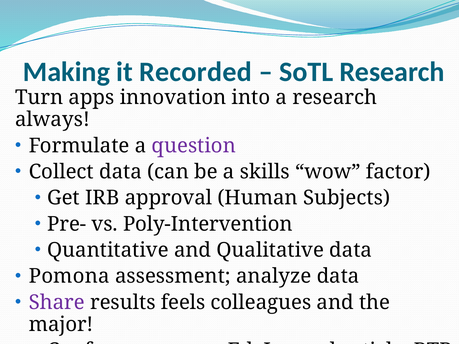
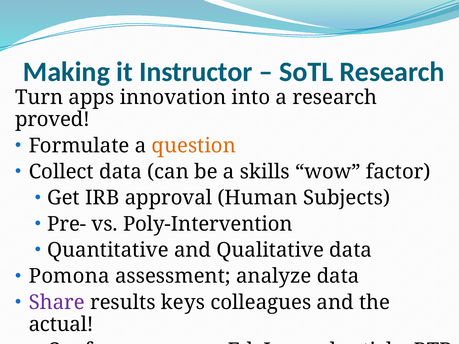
Recorded: Recorded -> Instructor (196, 72)
always: always -> proved (53, 120)
question colour: purple -> orange (194, 146)
feels: feels -> keys (183, 303)
major: major -> actual (61, 325)
